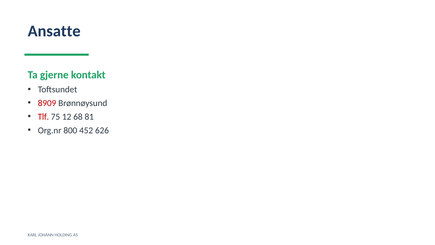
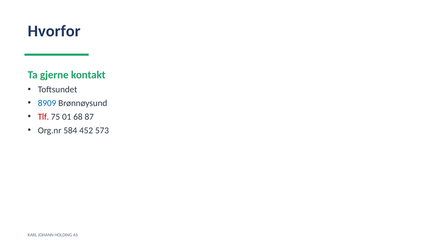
Ansatte: Ansatte -> Hvorfor (54, 31)
8909 colour: red -> blue (47, 103)
12: 12 -> 01 (67, 117)
81: 81 -> 87 (89, 117)
800: 800 -> 584 (70, 130)
626: 626 -> 573 (102, 130)
